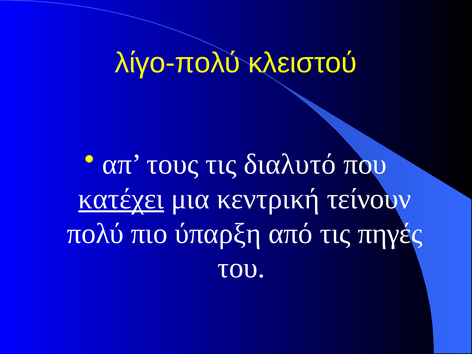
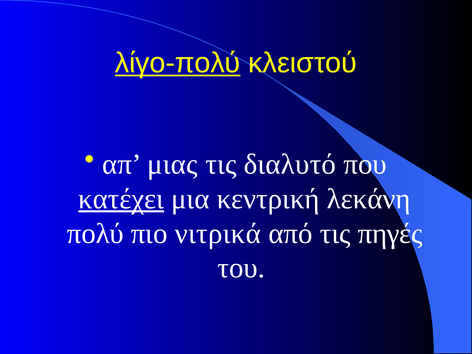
λίγο-πολύ underline: none -> present (178, 63)
τους: τους -> μιας (172, 164)
τείνουν: τείνουν -> λεκάνη (369, 199)
ύπαρξη: ύπαρξη -> νιτρικά (218, 234)
